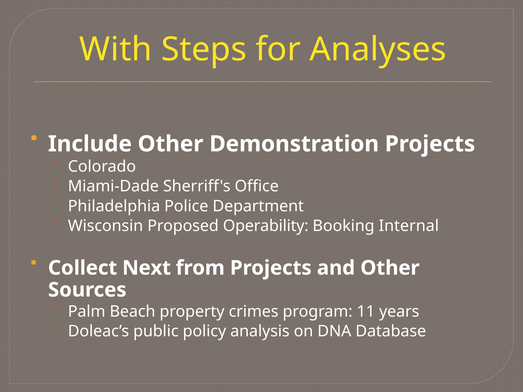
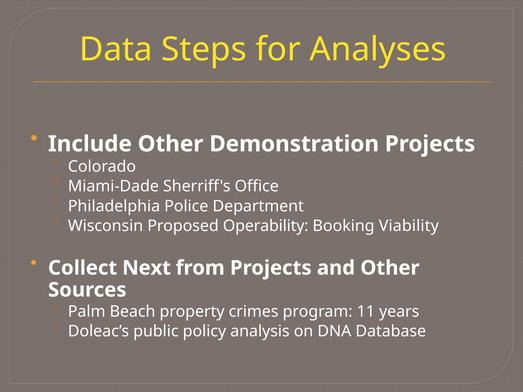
With: With -> Data (116, 49)
Internal: Internal -> Viability (409, 226)
